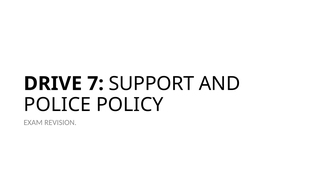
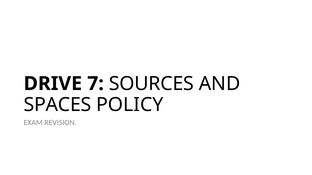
SUPPORT: SUPPORT -> SOURCES (151, 84)
POLICE: POLICE -> SPACES (57, 105)
